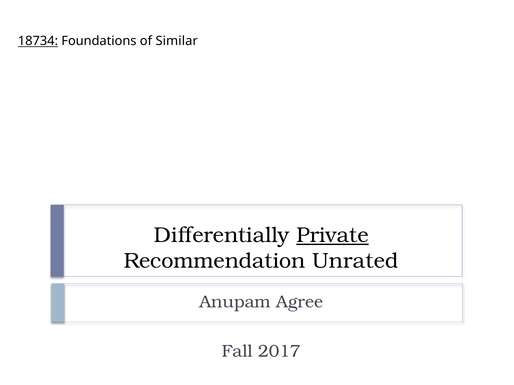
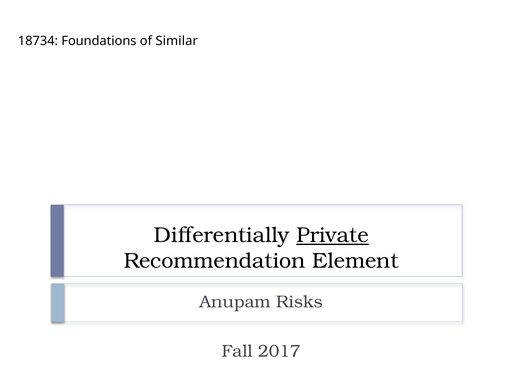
18734 underline: present -> none (38, 41)
Unrated: Unrated -> Element (355, 261)
Agree: Agree -> Risks (300, 302)
